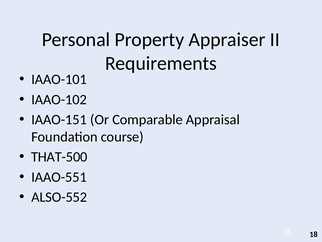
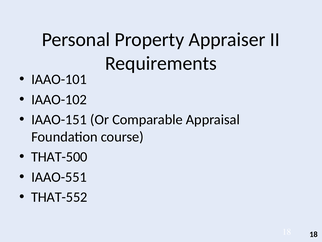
ALSO-552: ALSO-552 -> THAT-552 (59, 197)
